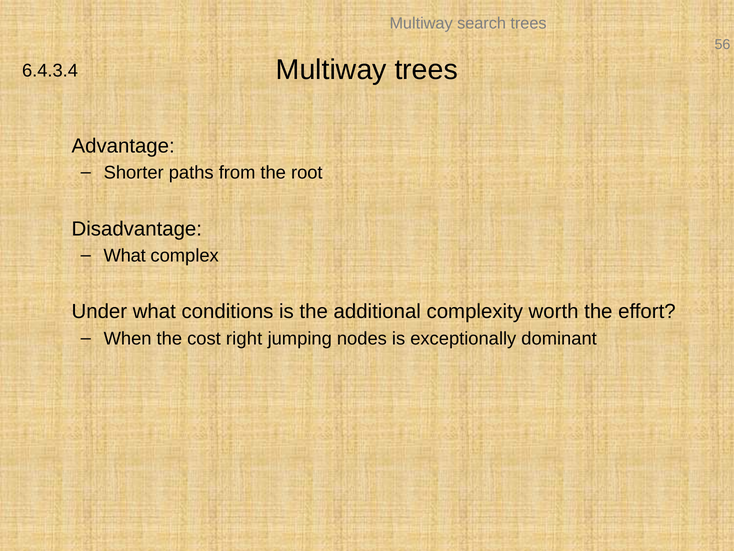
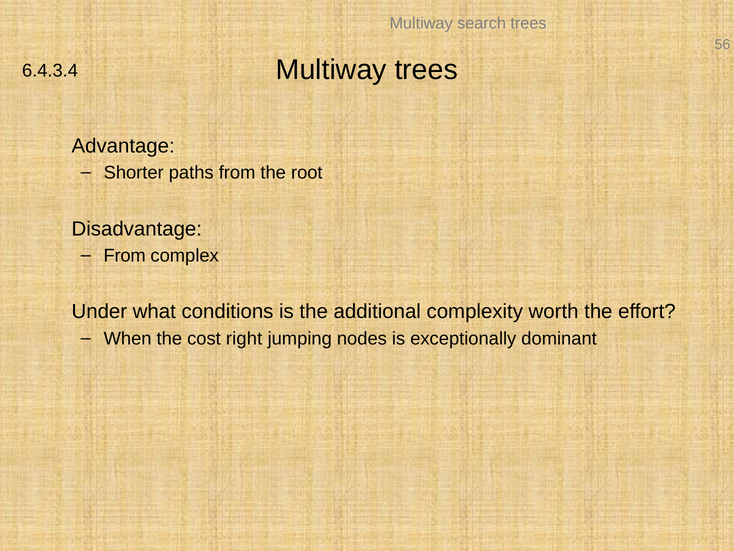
What: What -> From (125, 255)
